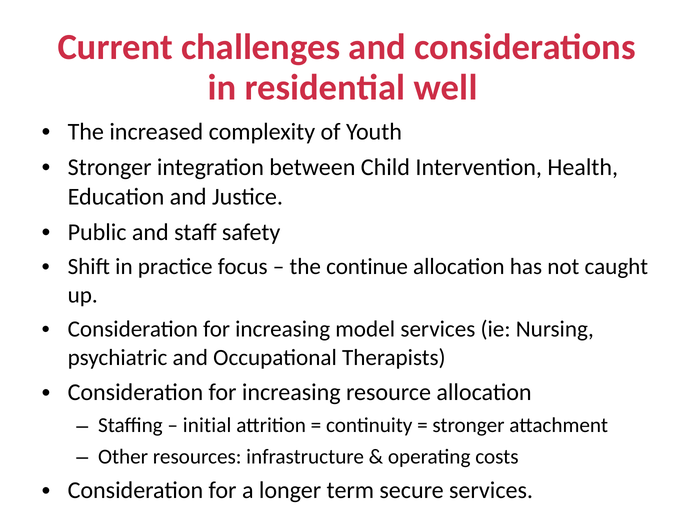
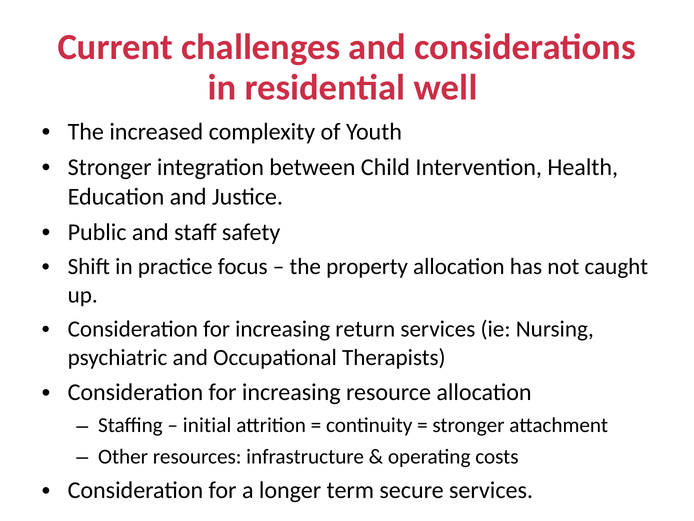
continue: continue -> property (367, 267)
model: model -> return (365, 329)
